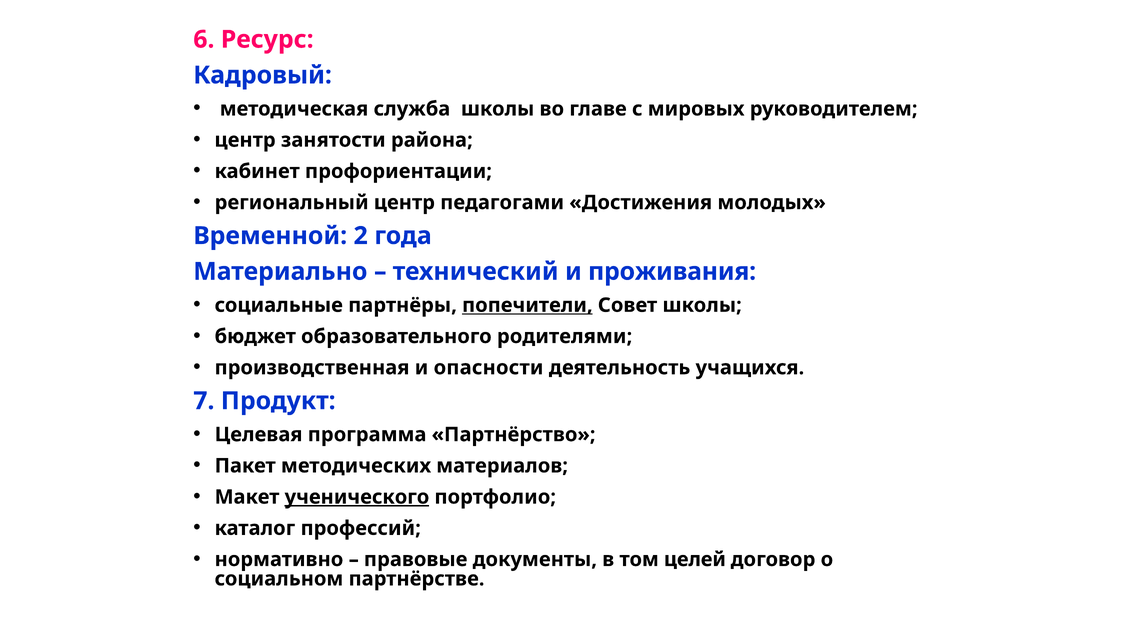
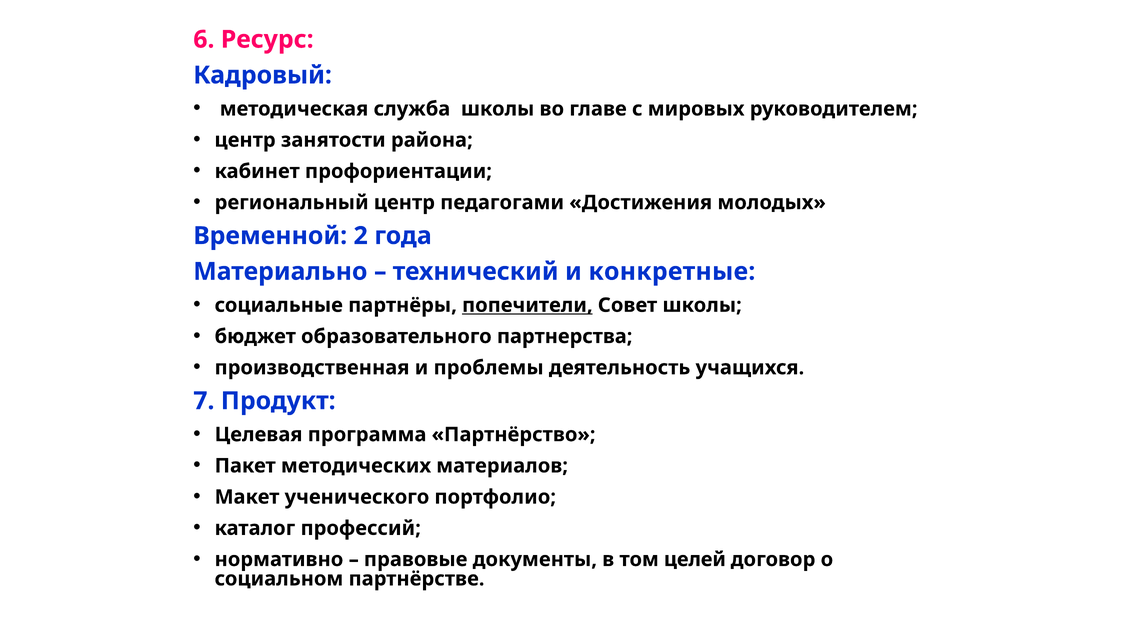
проживания: проживания -> конкретные (672, 271)
родителями: родителями -> партнерства (565, 336)
опасности: опасности -> проблемы (489, 367)
ученического underline: present -> none (357, 497)
